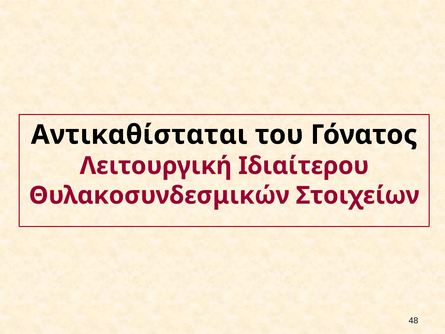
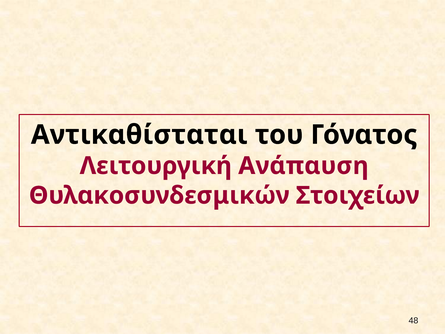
Ιδιαίτερου: Ιδιαίτερου -> Ανάπαυση (303, 166)
